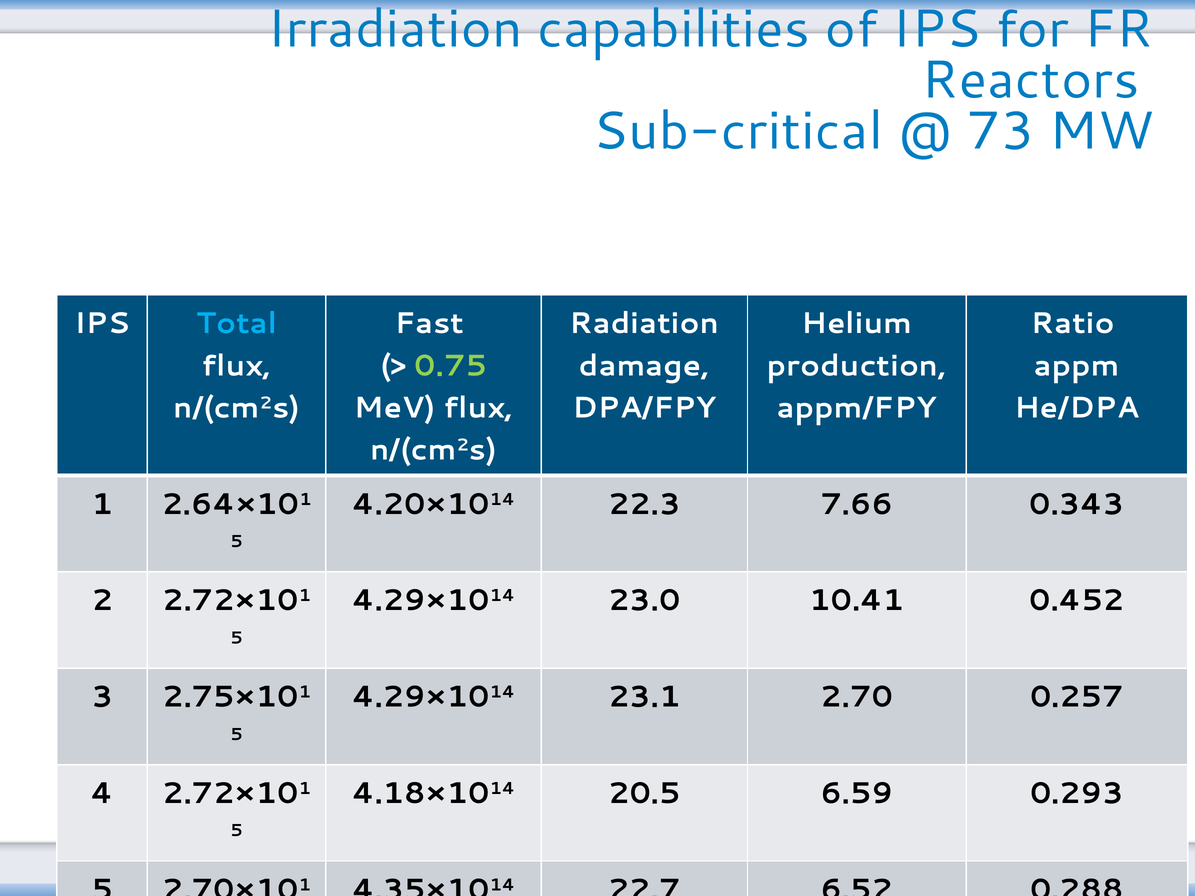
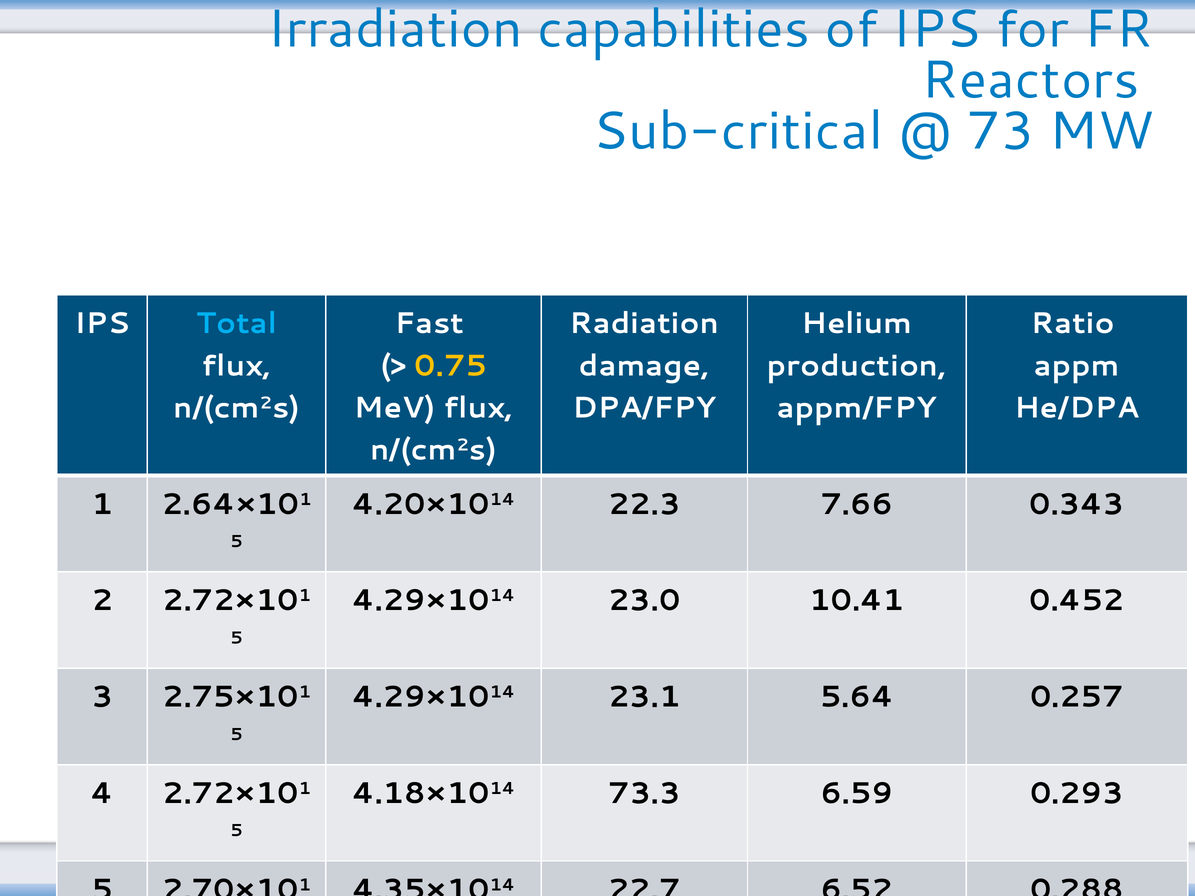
0.75 colour: light green -> yellow (451, 366)
2.70: 2.70 -> 5.64 (857, 697)
20.5: 20.5 -> 73.3 (644, 794)
